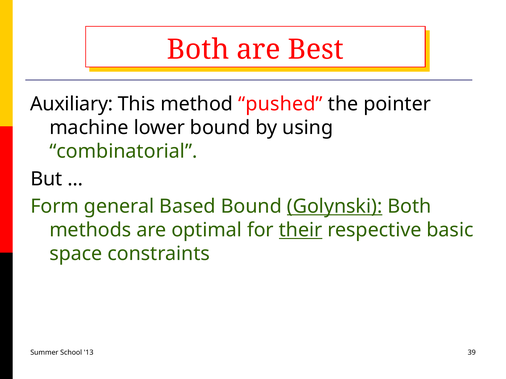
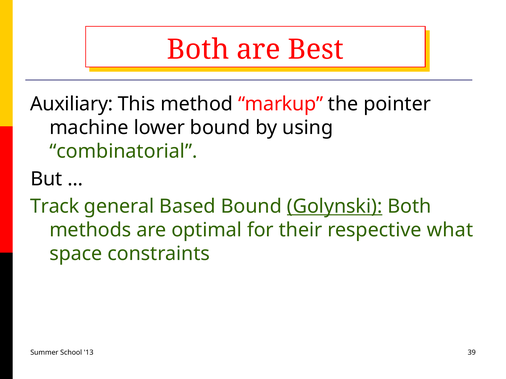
pushed: pushed -> markup (281, 104)
Form: Form -> Track (55, 207)
their underline: present -> none (301, 230)
basic: basic -> what (450, 230)
